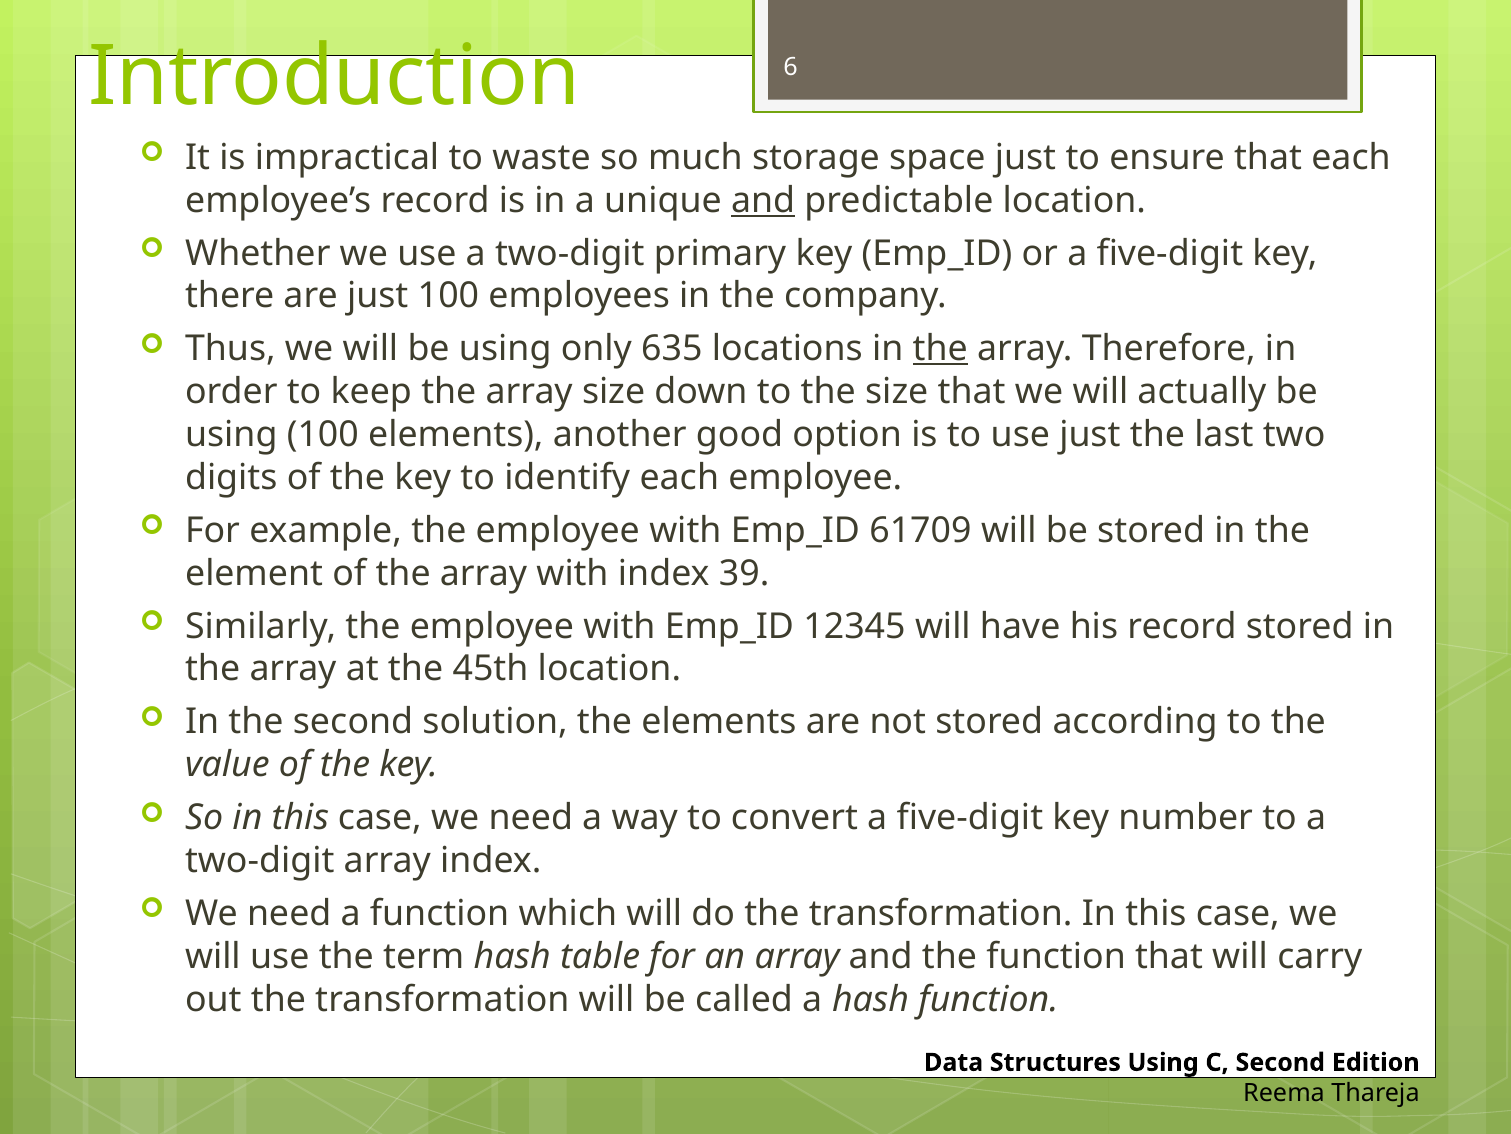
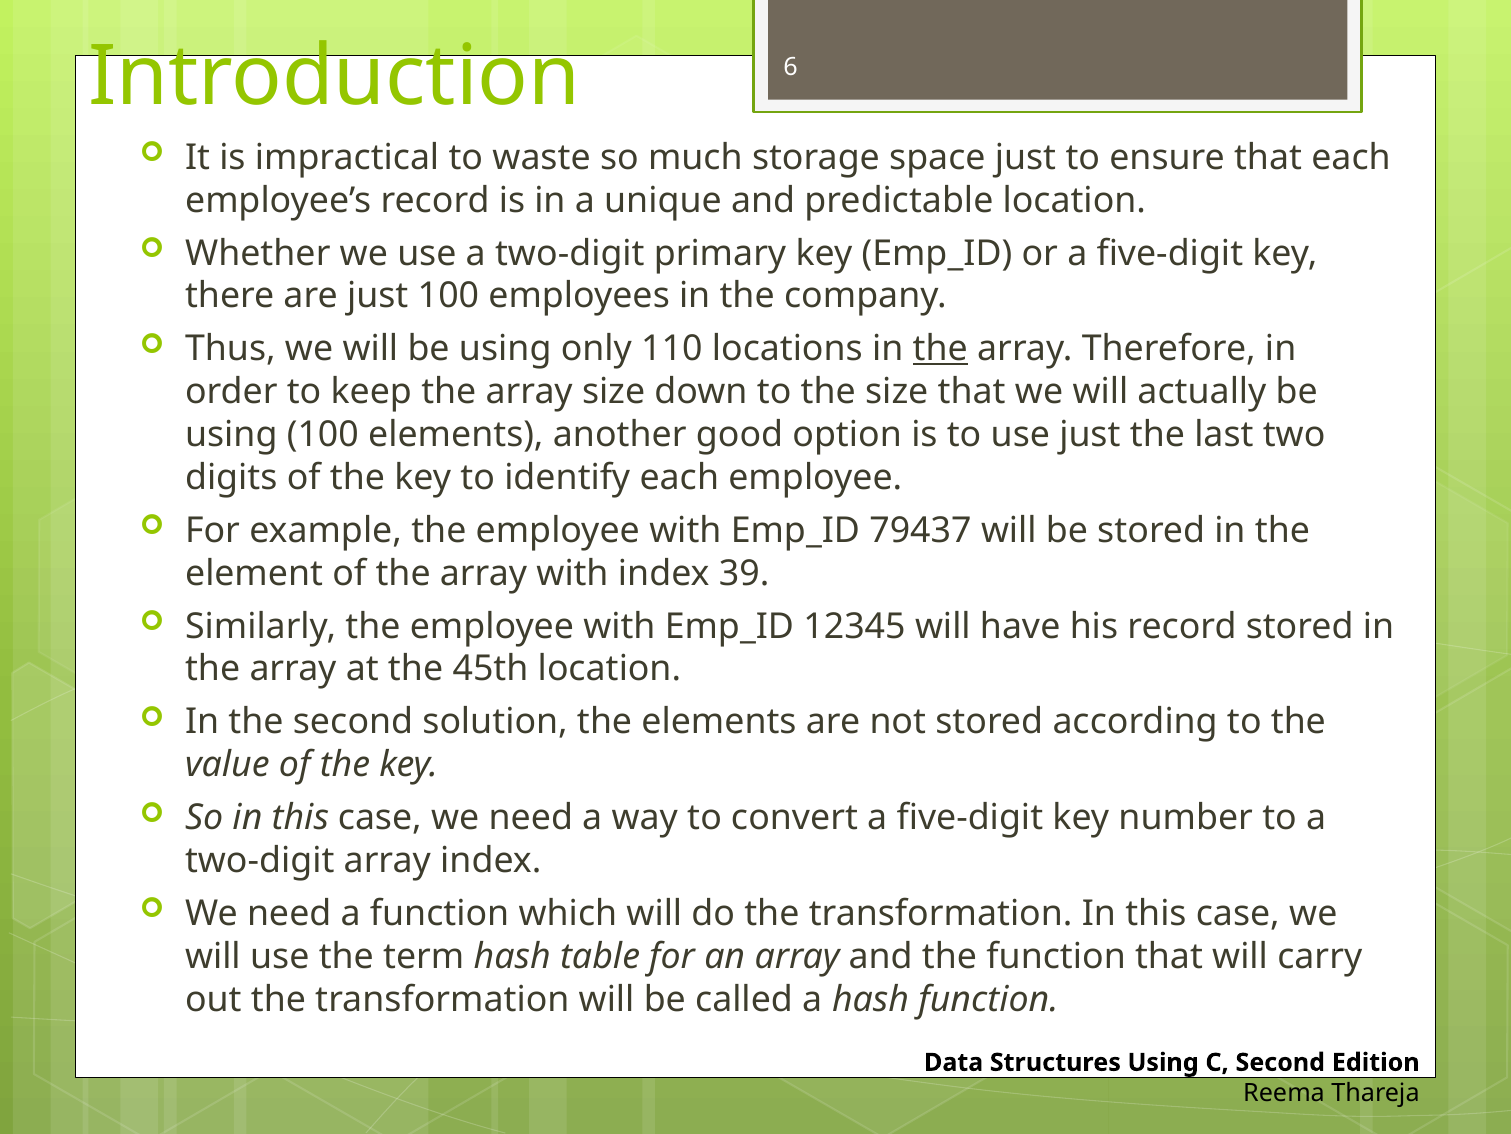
and underline: present -> none (763, 200)
635: 635 -> 110 (672, 349)
61709: 61709 -> 79437 (920, 530)
